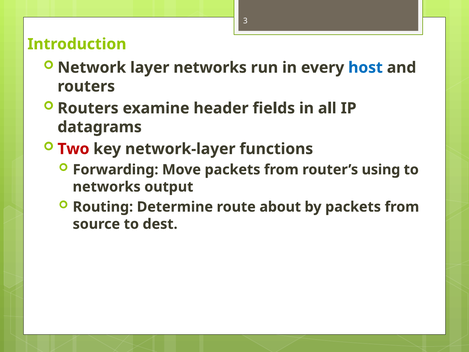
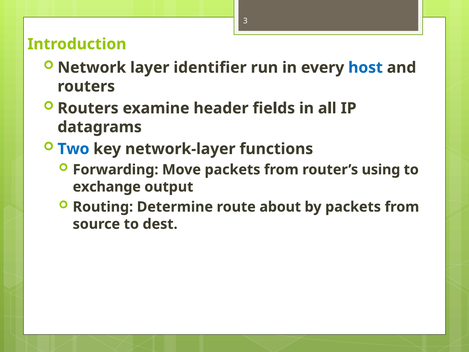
layer networks: networks -> identifier (210, 68)
Two colour: red -> blue (73, 149)
networks: networks -> exchange (107, 187)
